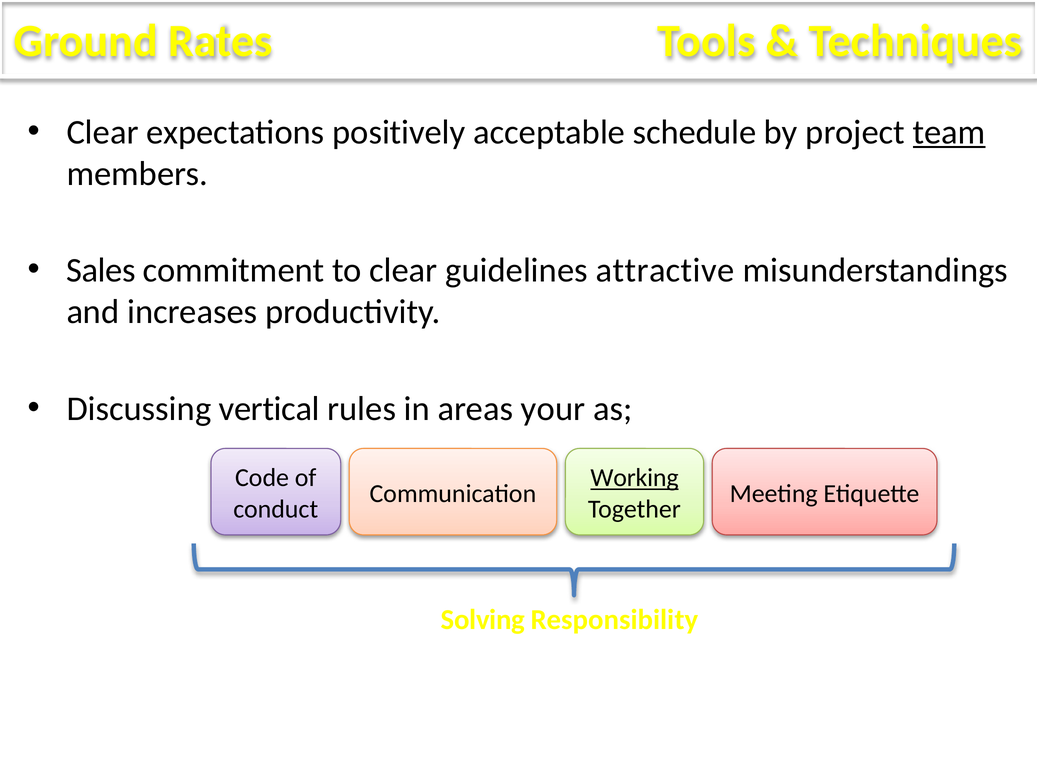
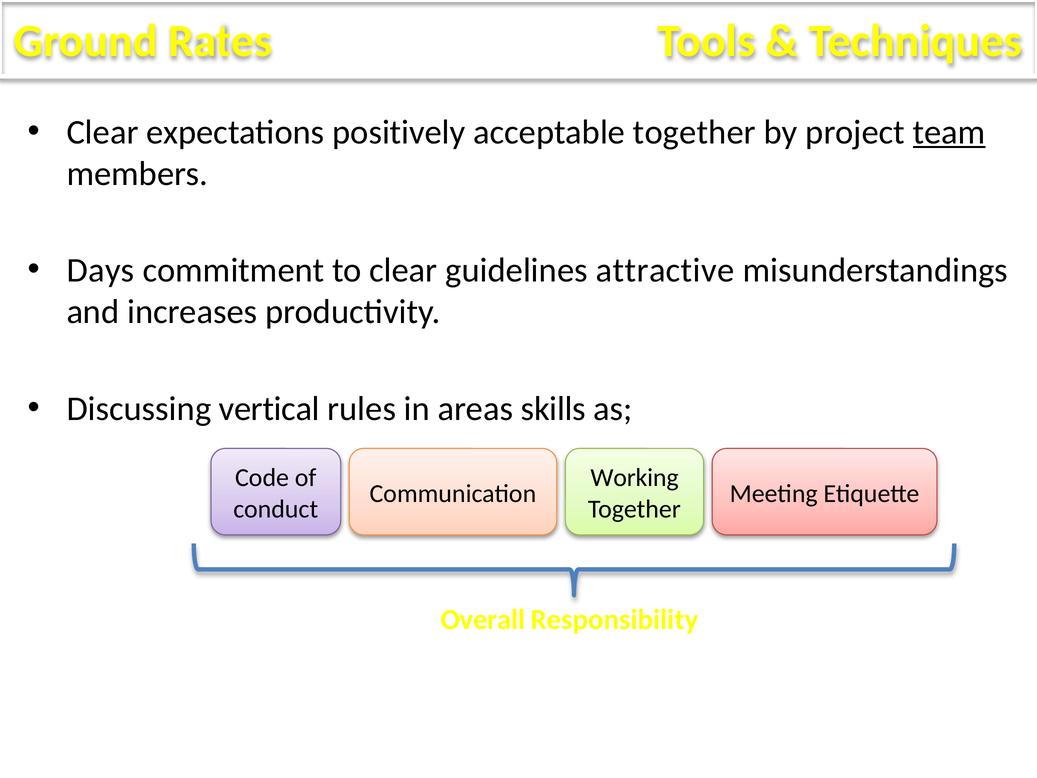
acceptable schedule: schedule -> together (694, 132)
Sales: Sales -> Days (101, 270)
your: your -> skills (553, 409)
Working underline: present -> none (634, 478)
Solving: Solving -> Overall (483, 620)
